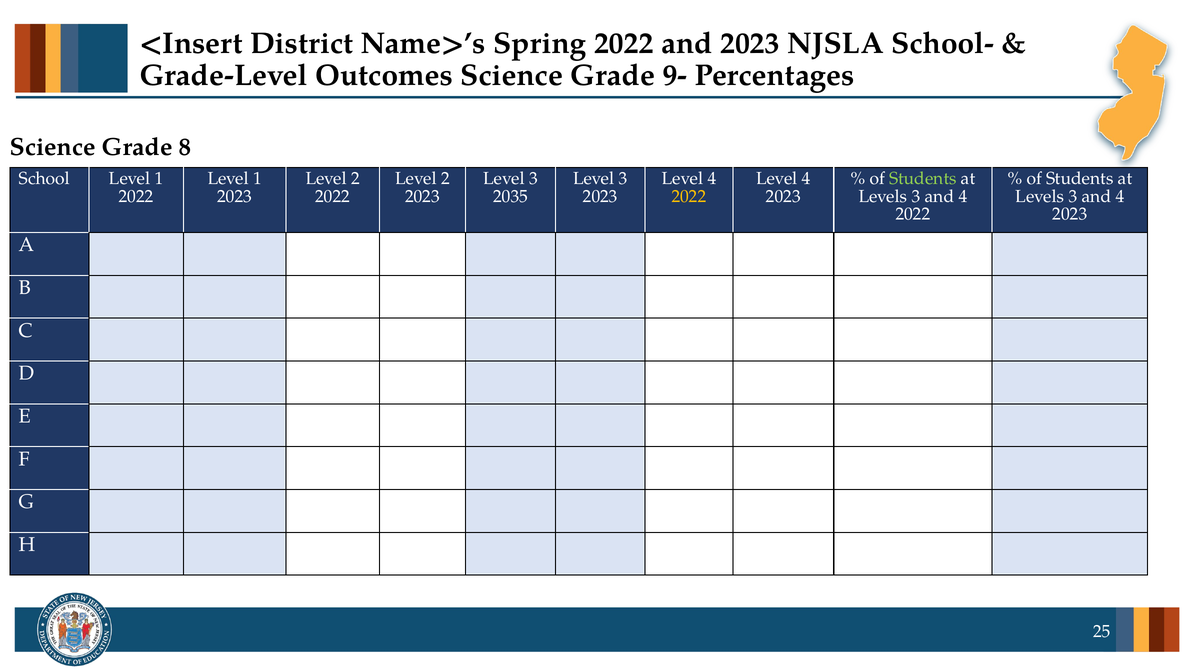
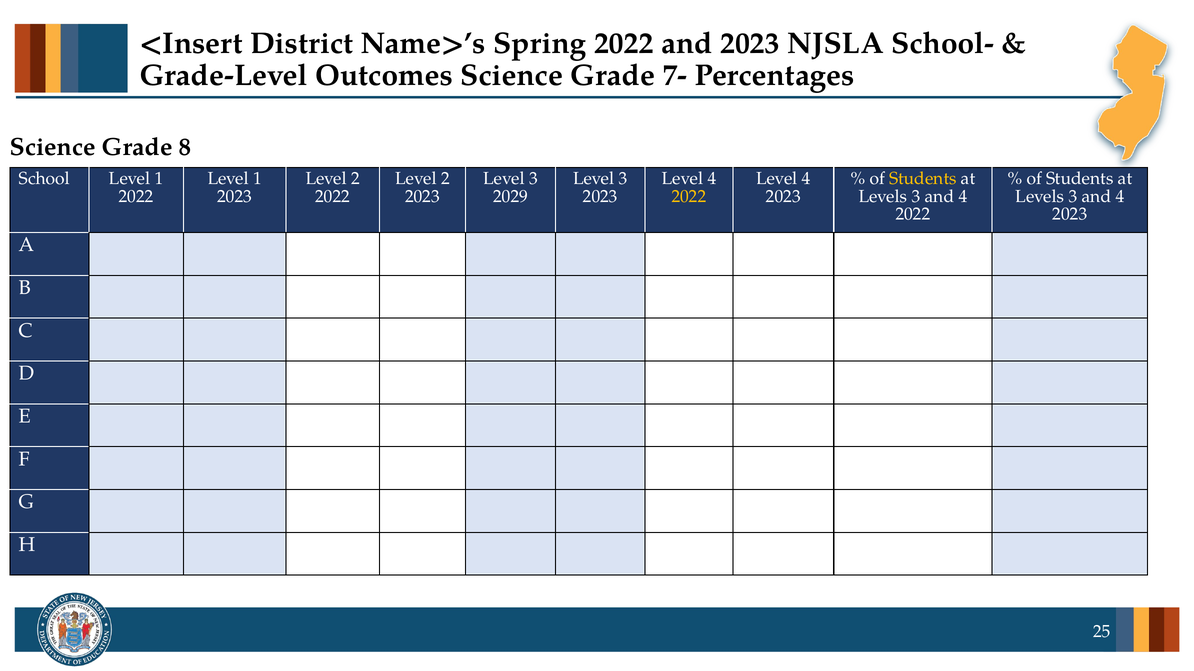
9-: 9- -> 7- (675, 76)
Students colour: light green -> yellow (923, 179)
2035: 2035 -> 2029 (511, 197)
